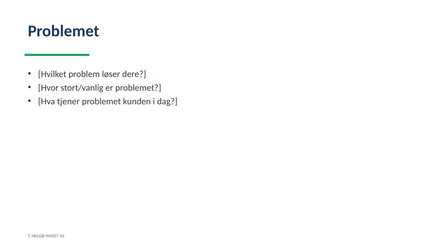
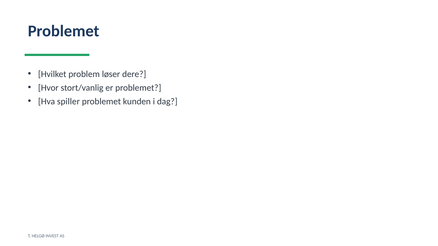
tjener: tjener -> spiller (68, 102)
